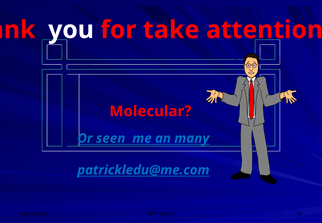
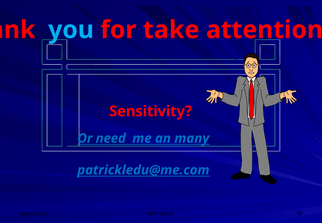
you colour: white -> light blue (71, 30)
Molecular: Molecular -> Sensitivity (151, 111)
seen: seen -> need (111, 138)
